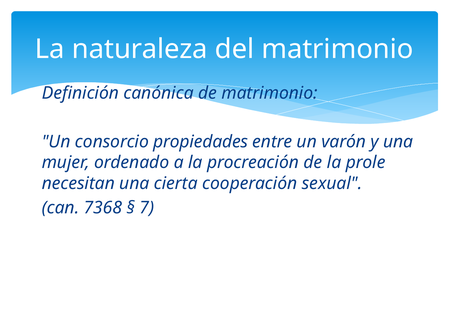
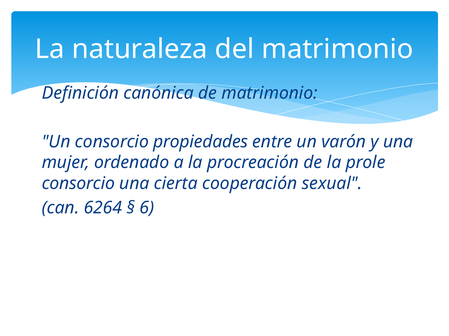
necesitan: necesitan -> consorcio (78, 184)
7368: 7368 -> 6264 (103, 208)
7: 7 -> 6 (147, 208)
